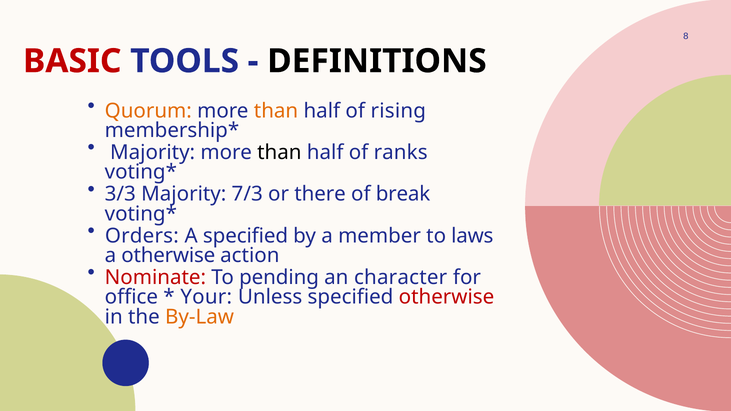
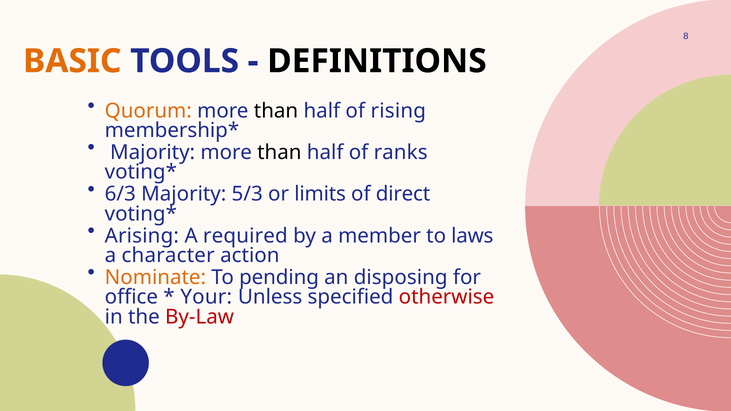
BASIC colour: red -> orange (72, 61)
than colour: orange -> black (276, 111)
3/3: 3/3 -> 6/3 (120, 194)
7/3: 7/3 -> 5/3 (247, 194)
there: there -> limits (320, 194)
break: break -> direct (403, 194)
Orders: Orders -> Arising (142, 236)
A specified: specified -> required (245, 236)
a otherwise: otherwise -> character (168, 256)
Nominate colour: red -> orange (155, 278)
character: character -> disposing (401, 278)
By-Law colour: orange -> red (200, 317)
